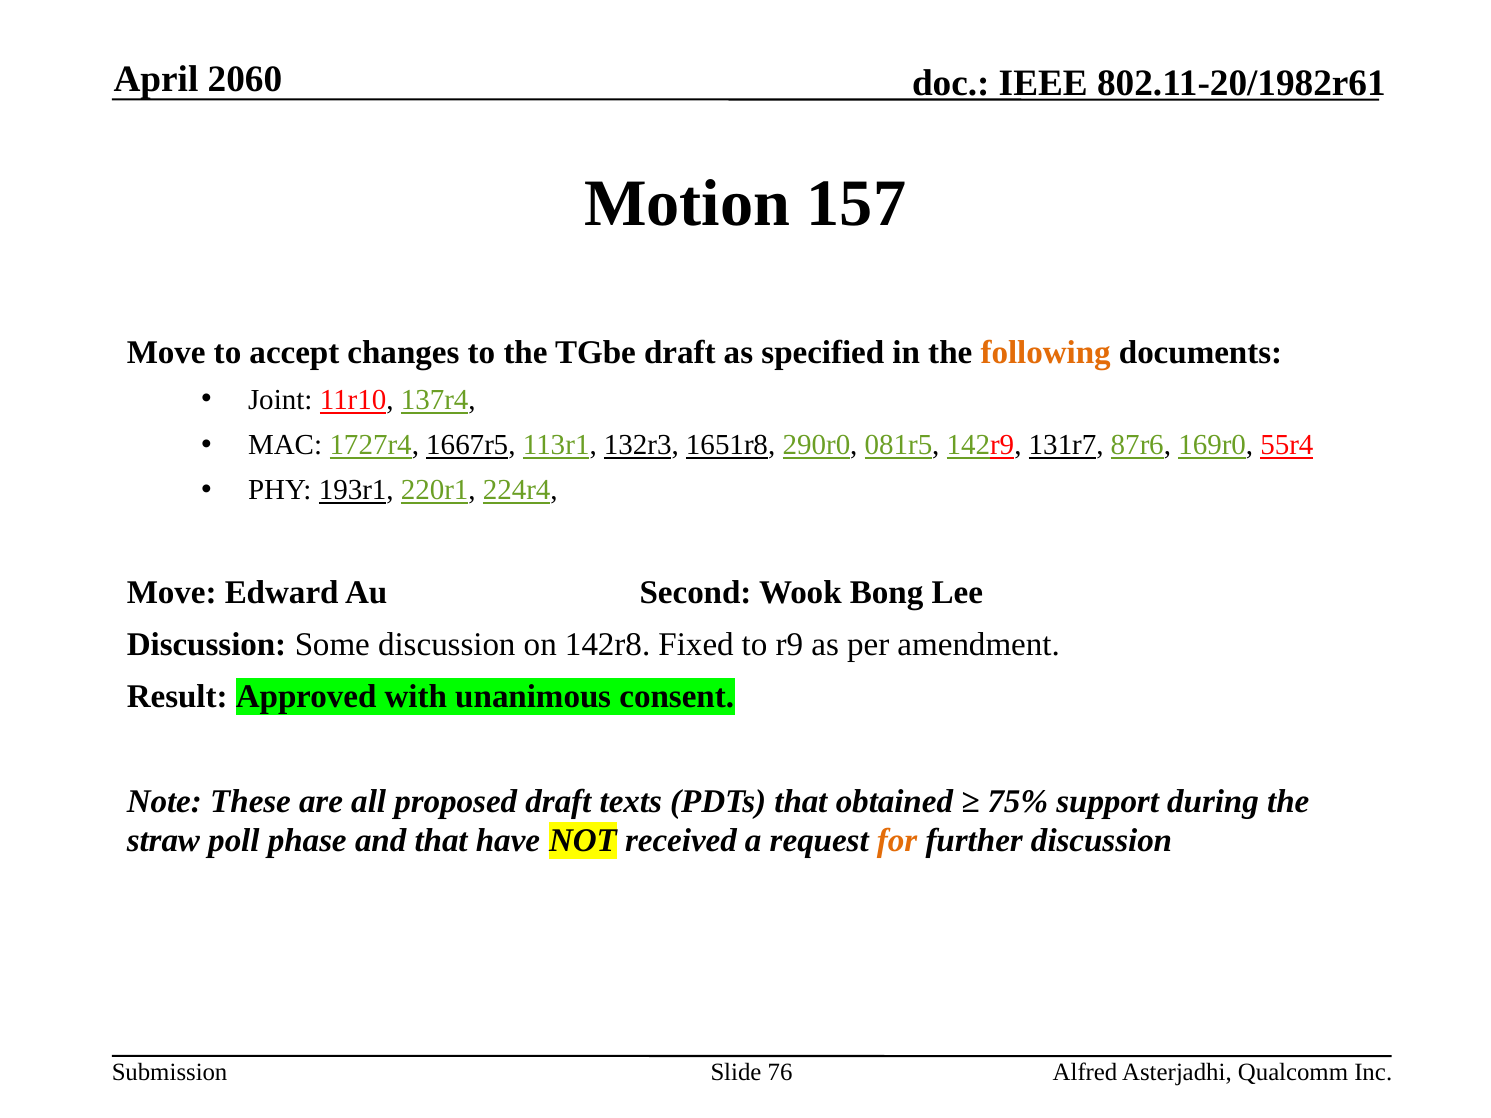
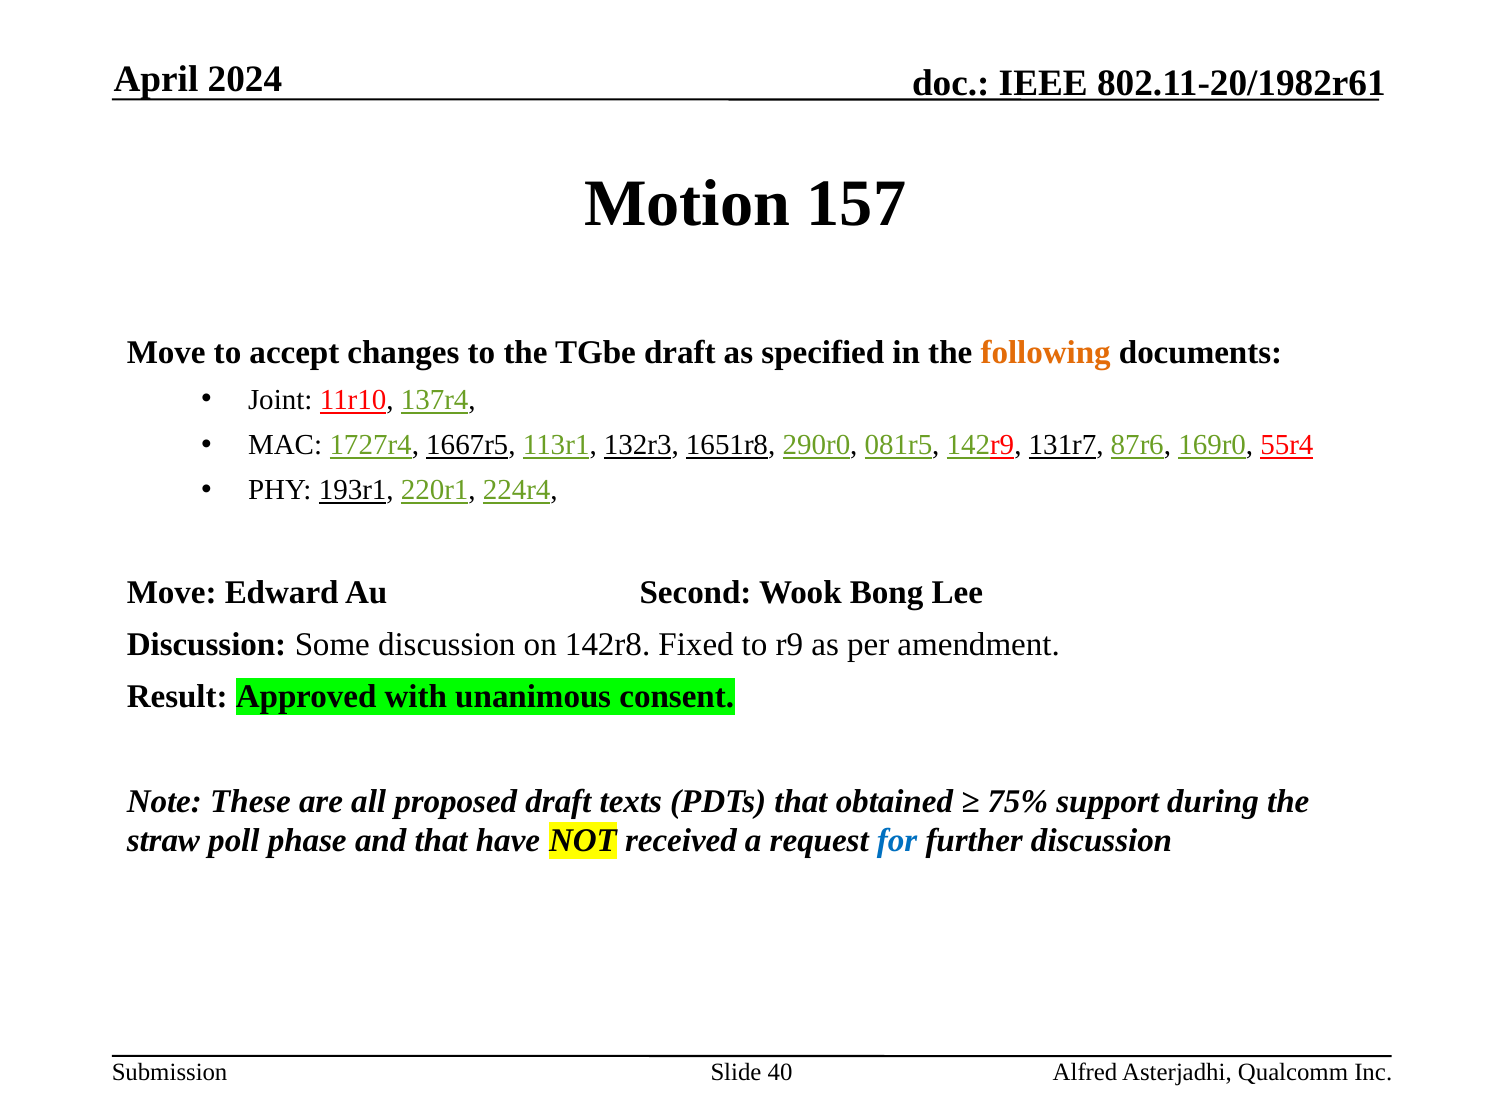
2060: 2060 -> 2024 (245, 79)
for colour: orange -> blue (897, 841)
76: 76 -> 40 (780, 1072)
